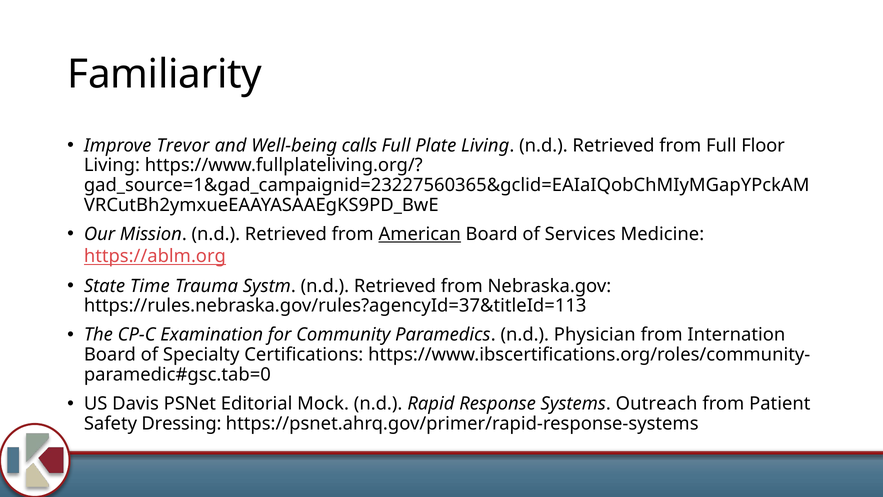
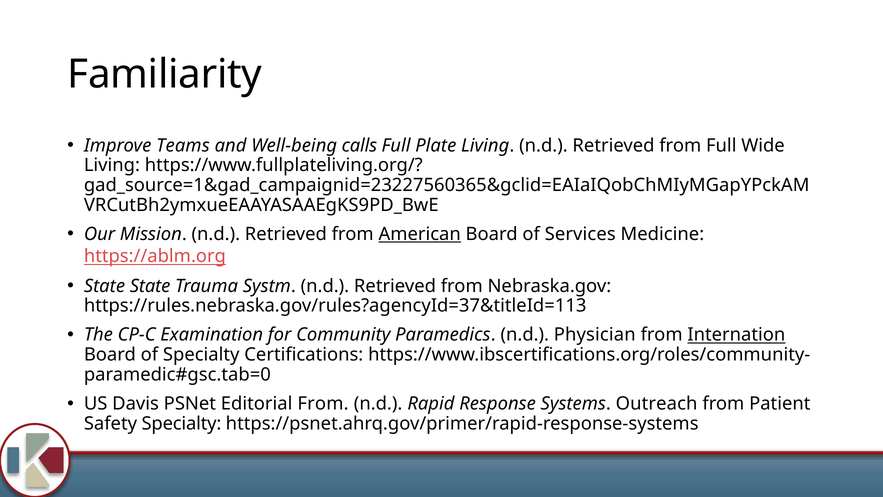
Trevor: Trevor -> Teams (183, 145)
Floor: Floor -> Wide (763, 145)
State Time: Time -> State (150, 286)
Internation underline: none -> present (736, 335)
Editorial Mock: Mock -> From (323, 403)
Safety Dressing: Dressing -> Specialty (181, 423)
